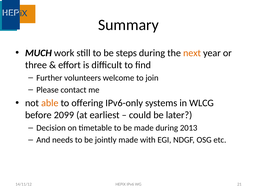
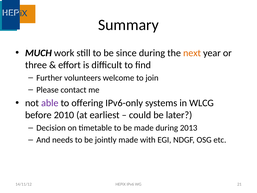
steps: steps -> since (126, 53)
able colour: orange -> purple (50, 103)
2099: 2099 -> 2010 (64, 115)
